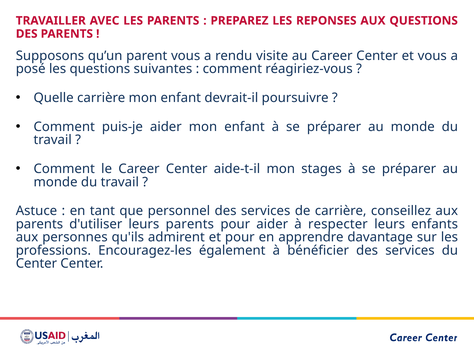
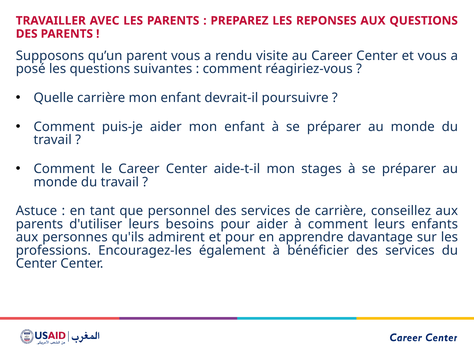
leurs parents: parents -> besoins (190, 224)
à respecter: respecter -> comment (338, 224)
